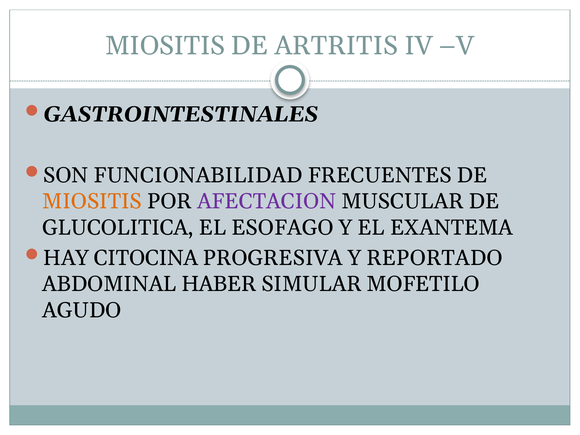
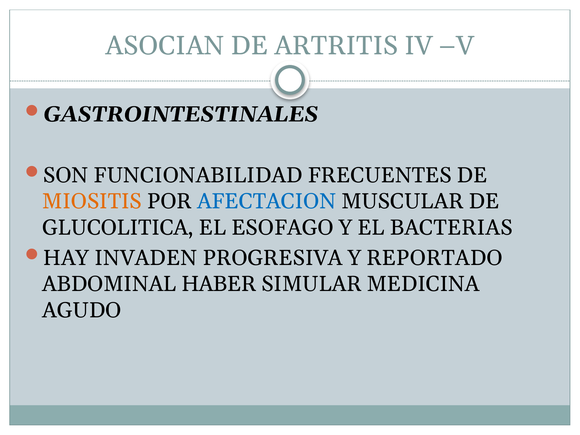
MIOSITIS: MIOSITIS -> ASOCIAN (165, 46)
AFECTACION colour: purple -> blue (267, 201)
EXANTEMA: EXANTEMA -> BACTERIAS (451, 228)
CITOCINA: CITOCINA -> INVADEN (146, 258)
MOFETILO: MOFETILO -> MEDICINA (423, 284)
